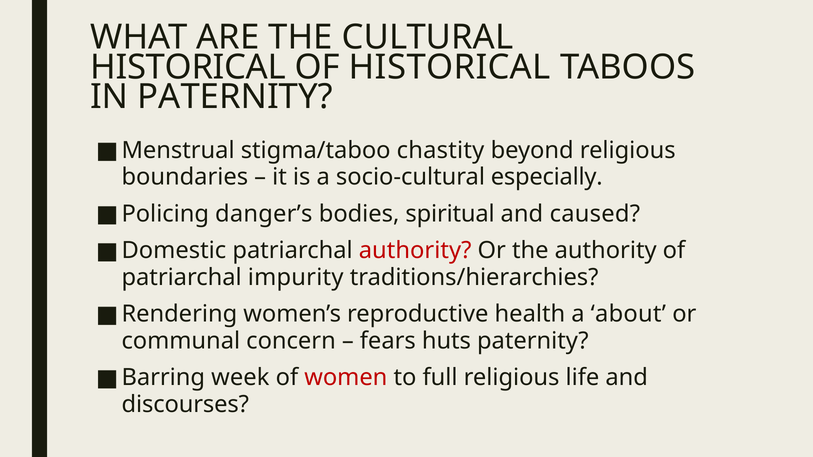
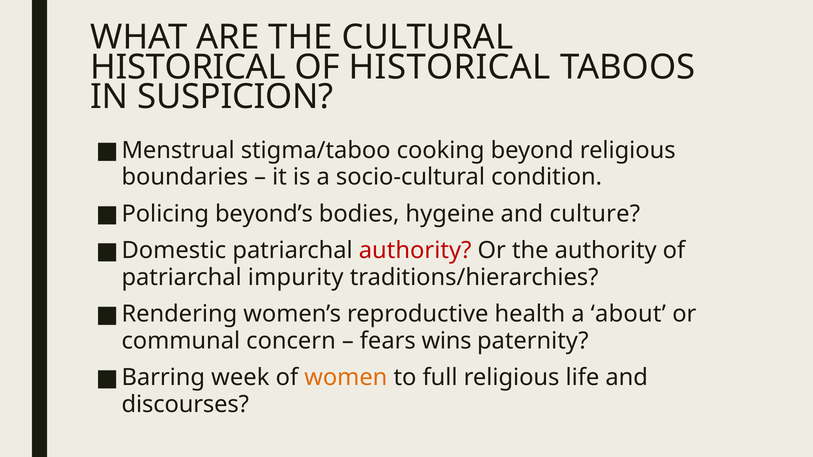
IN PATERNITY: PATERNITY -> SUSPICION (235, 97)
chastity: chastity -> cooking (441, 150)
especially: especially -> condition (547, 177)
danger’s: danger’s -> beyond’s (264, 214)
spiritual: spiritual -> hygeine (450, 214)
caused: caused -> culture (595, 214)
huts: huts -> wins (447, 341)
women colour: red -> orange (346, 378)
